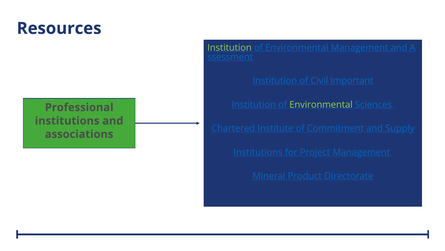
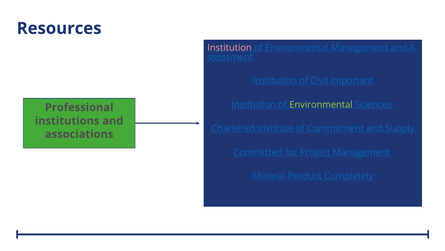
Institution colour: light green -> pink (229, 48)
Institutions: Institutions -> Committed (258, 152)
Directorate: Directorate -> Completely (349, 176)
